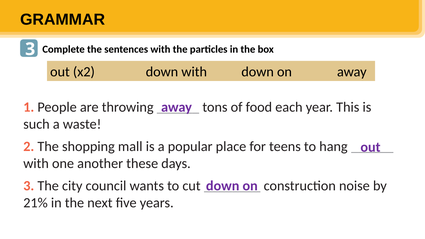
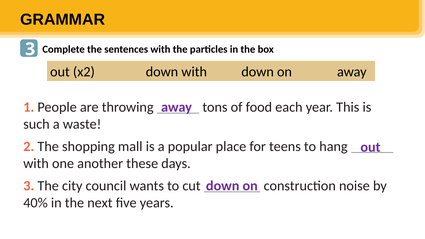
21%: 21% -> 40% (36, 203)
